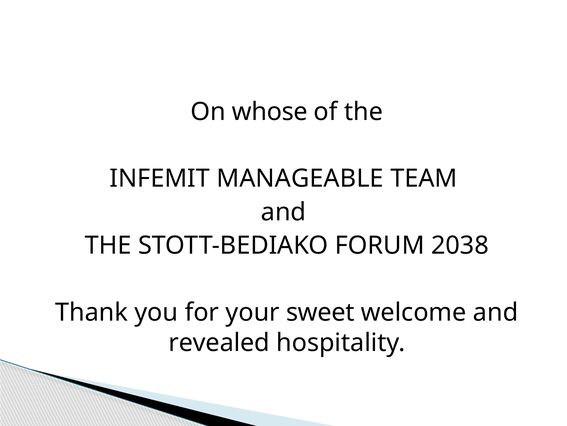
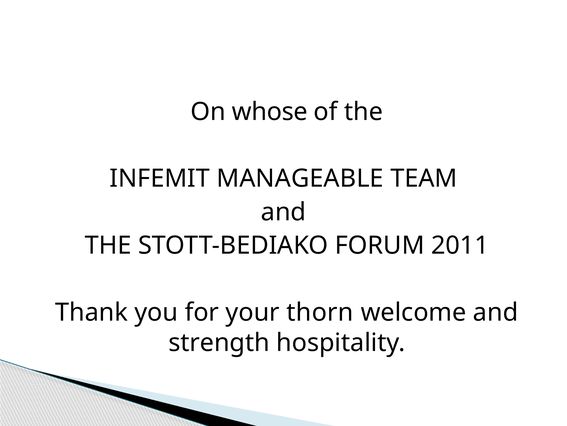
2038: 2038 -> 2011 (460, 245)
sweet: sweet -> thorn (320, 312)
revealed: revealed -> strength (219, 342)
